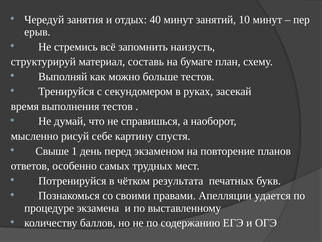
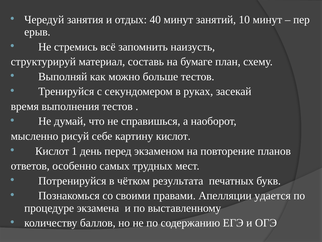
картину спустя: спустя -> кислот (173, 136)
Свыше: Свыше -> Кислот (52, 151)
